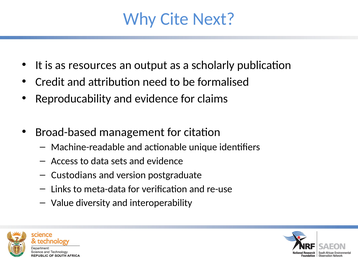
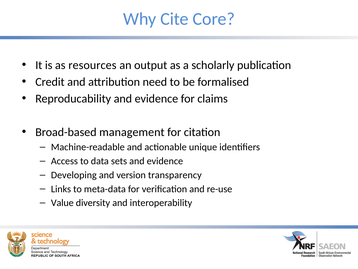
Next: Next -> Core (214, 19)
Custodians: Custodians -> Developing (74, 175)
postgraduate: postgraduate -> transparency (175, 175)
